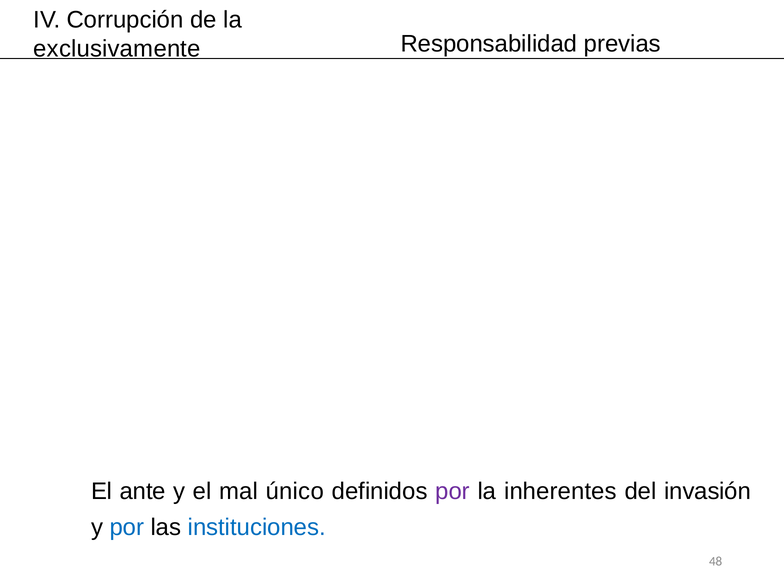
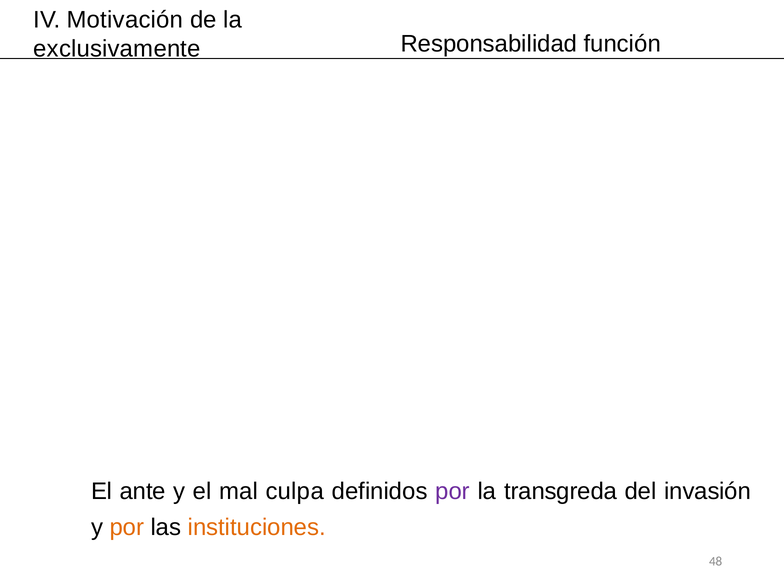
Corrupción: Corrupción -> Motivación (125, 20)
previas: previas -> función (622, 44)
único: único -> culpa (295, 491)
inherentes: inherentes -> transgreda (561, 491)
por colour: blue -> orange (127, 527)
instituciones colour: blue -> orange (257, 527)
